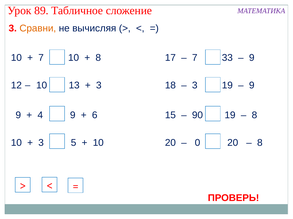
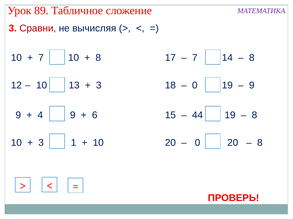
Сравни colour: orange -> red (38, 28)
33: 33 -> 14 (227, 58)
9: 9 -> 8 (252, 58)
3: 3 -> 0 (195, 86)
90: 90 -> 44 (197, 116)
5: 5 -> 1 (74, 143)
